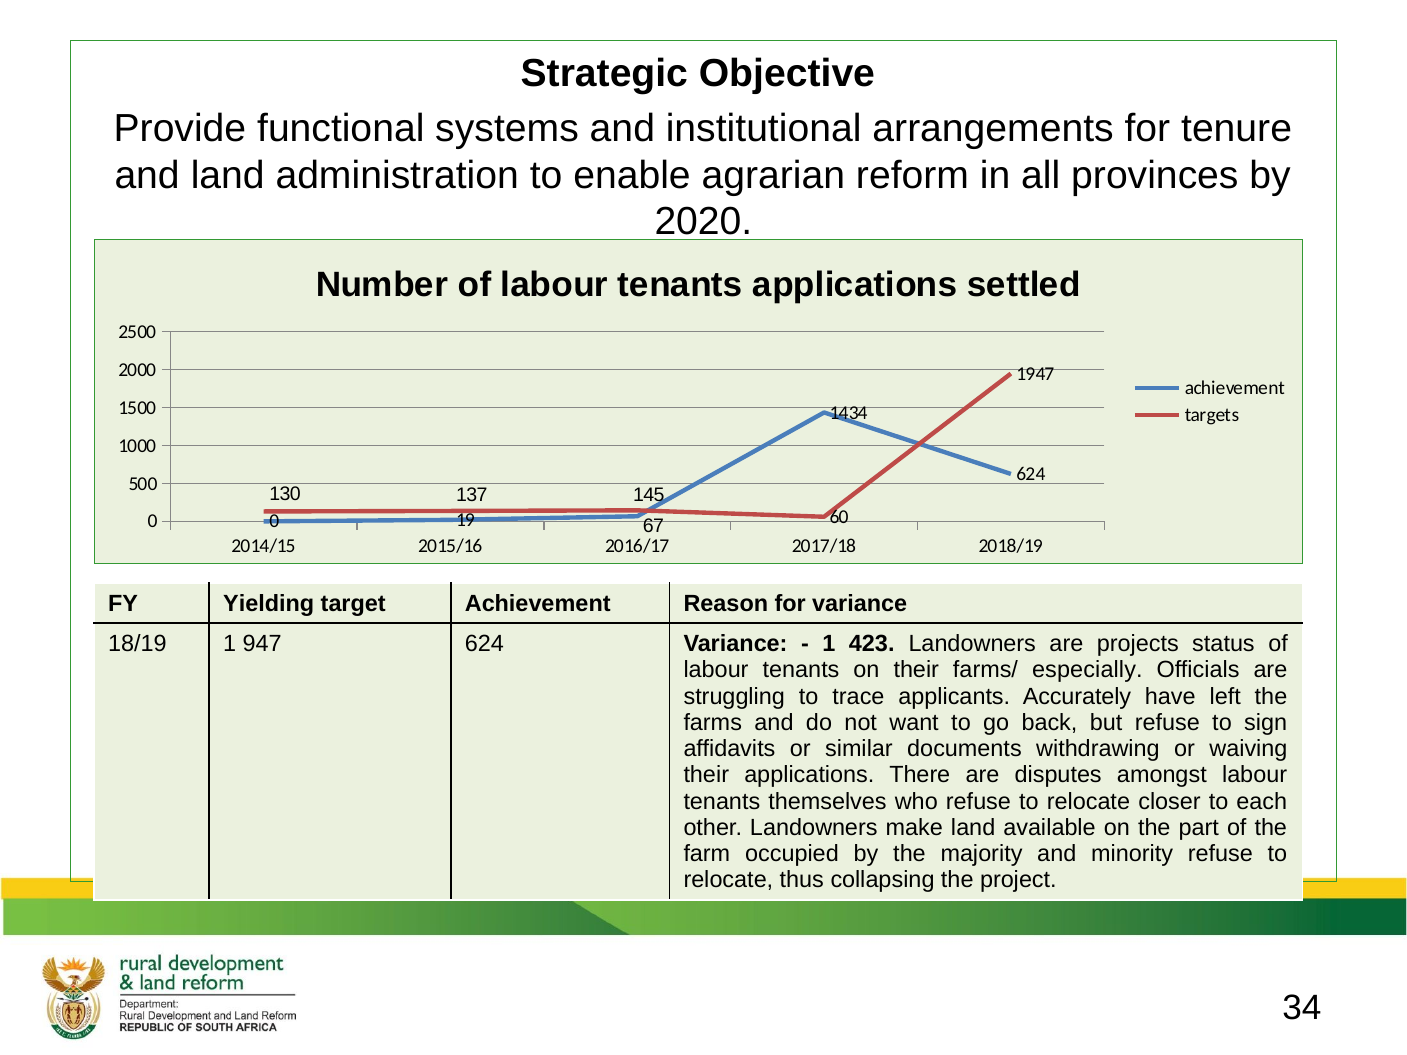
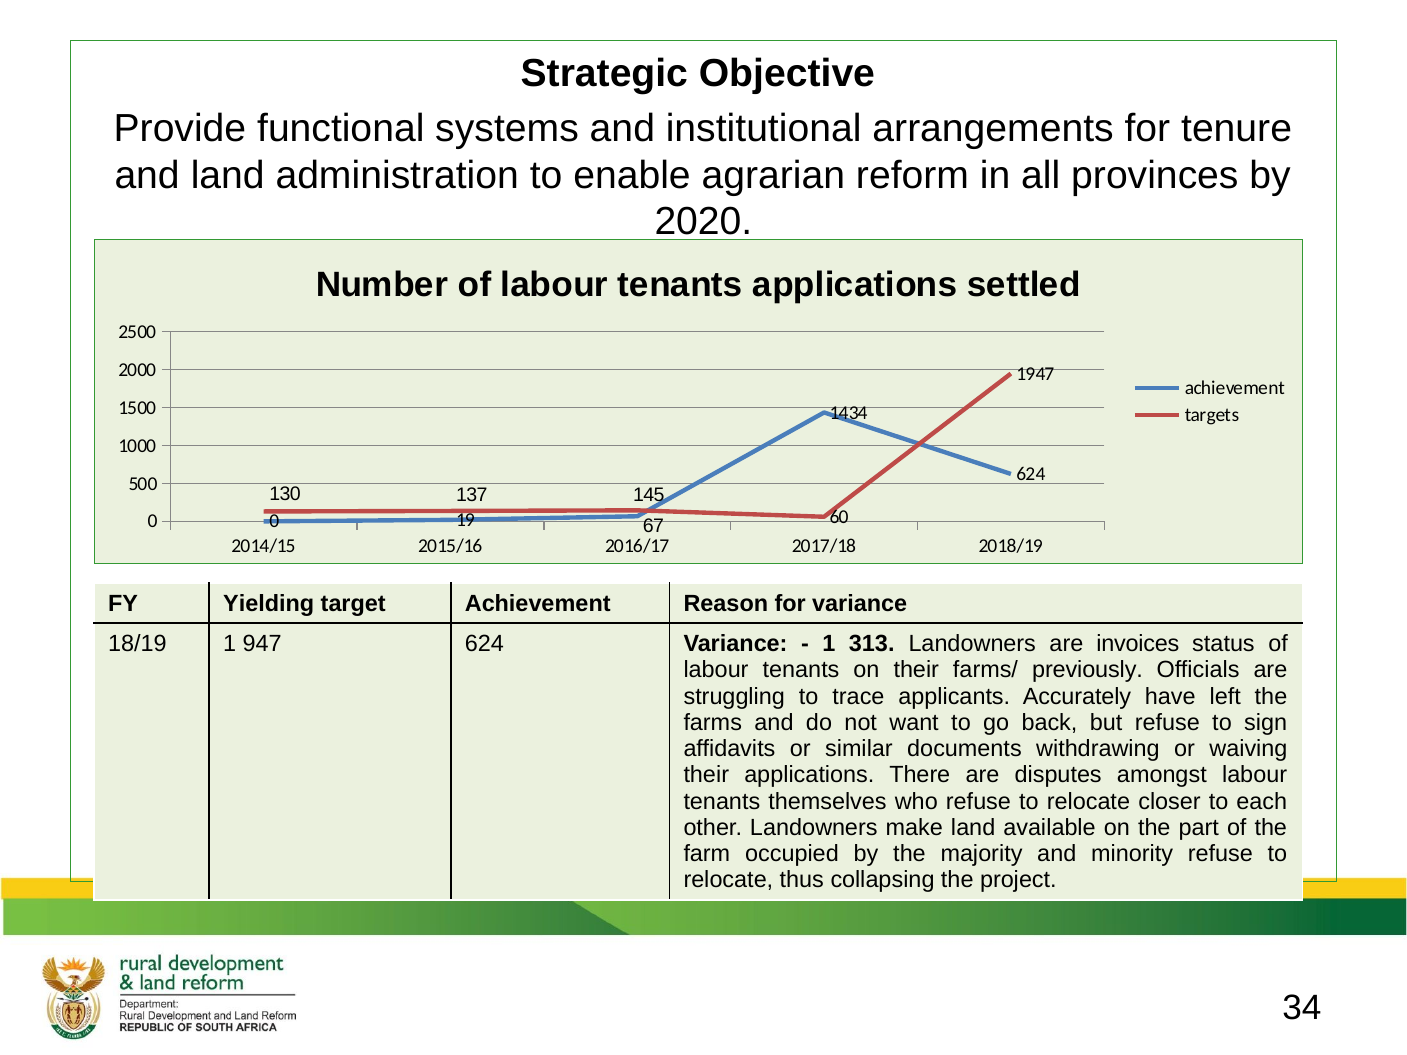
423: 423 -> 313 (872, 644)
projects: projects -> invoices (1138, 644)
especially: especially -> previously (1087, 670)
